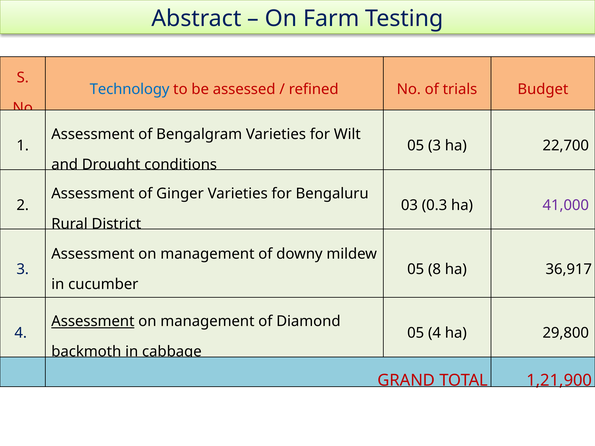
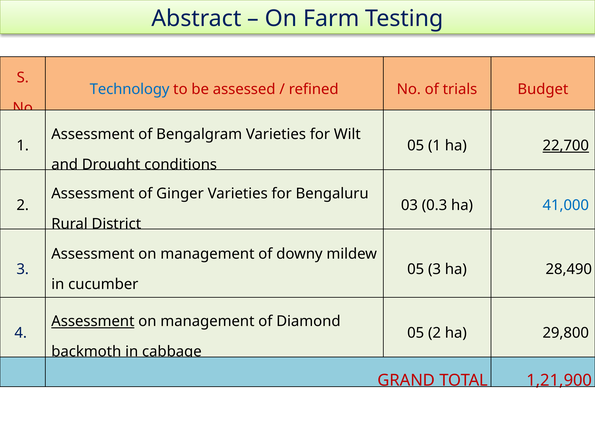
05 3: 3 -> 1 (434, 146)
22,700 underline: none -> present (566, 146)
41,000 colour: purple -> blue (566, 205)
05 8: 8 -> 3 (434, 269)
36,917: 36,917 -> 28,490 (569, 269)
05 4: 4 -> 2 (434, 333)
